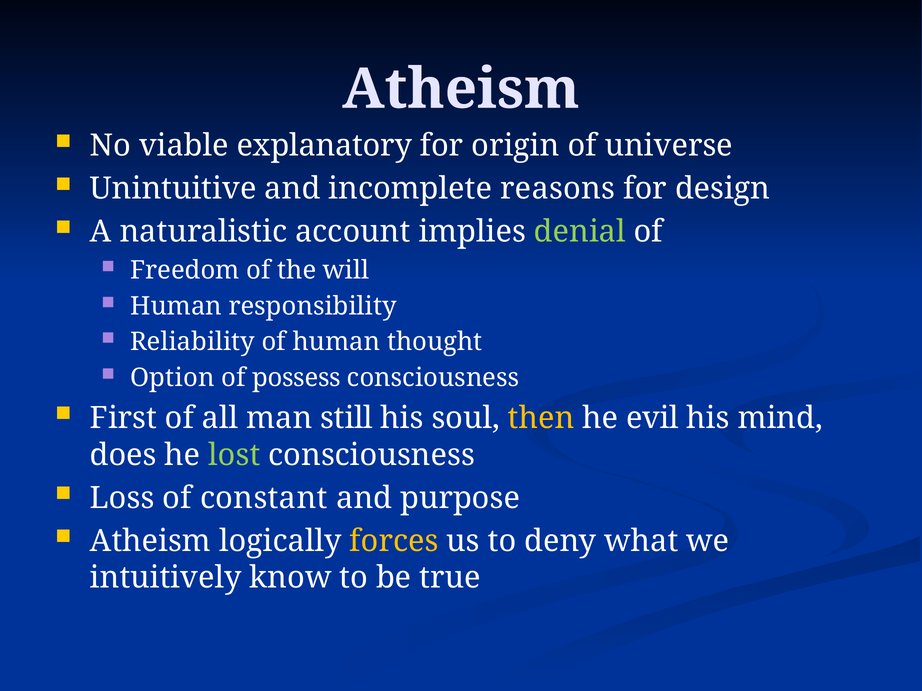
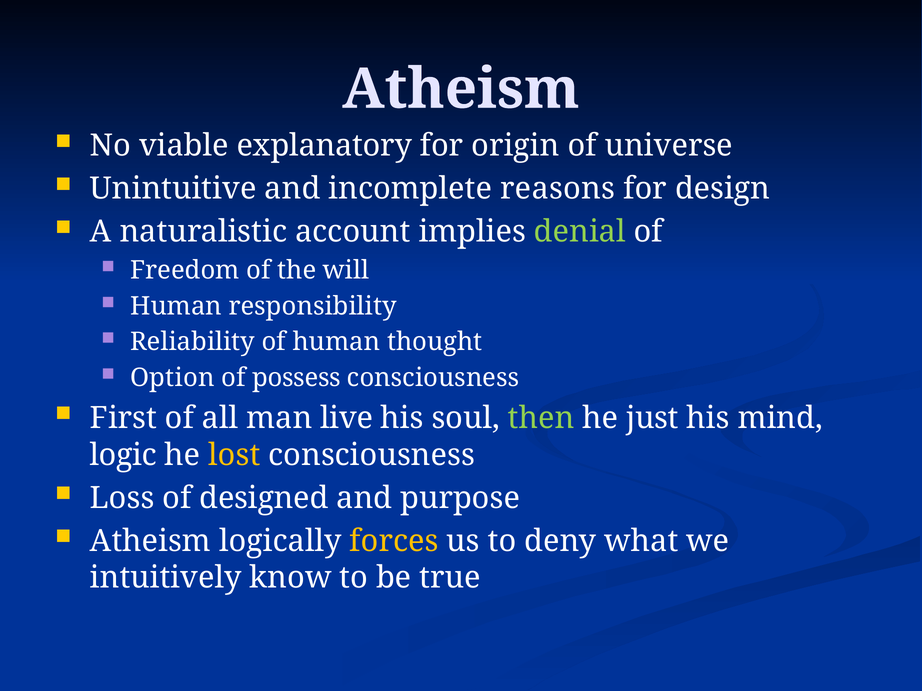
still: still -> live (347, 418)
then colour: yellow -> light green (541, 418)
evil: evil -> just (653, 418)
does: does -> logic (123, 455)
lost colour: light green -> yellow (234, 455)
constant: constant -> designed (264, 498)
